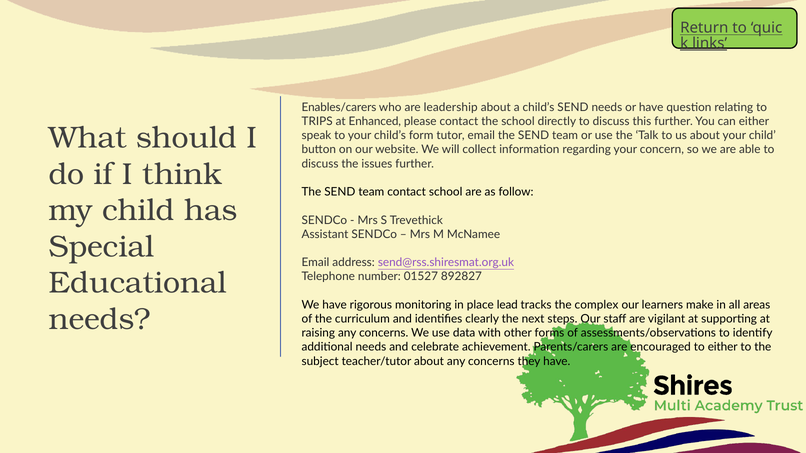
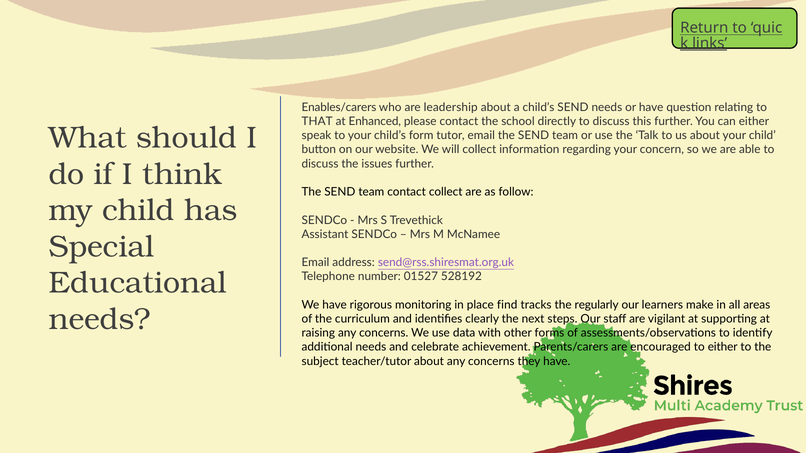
TRIPS: TRIPS -> THAT (317, 122)
contact school: school -> collect (446, 192)
892827: 892827 -> 528192 (461, 277)
lead: lead -> find (507, 305)
complex: complex -> regularly (597, 305)
